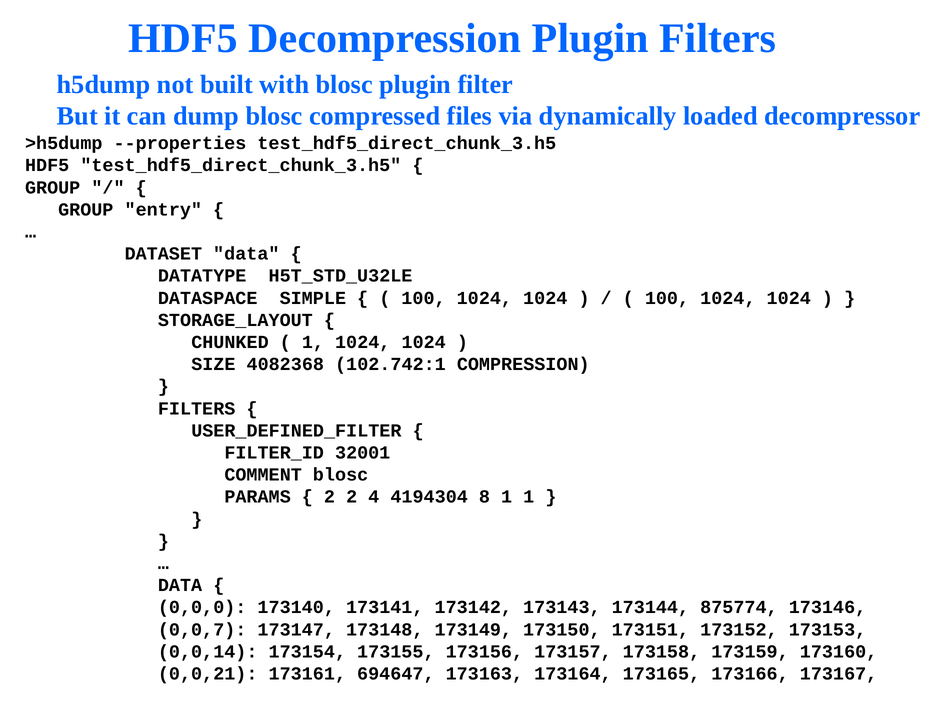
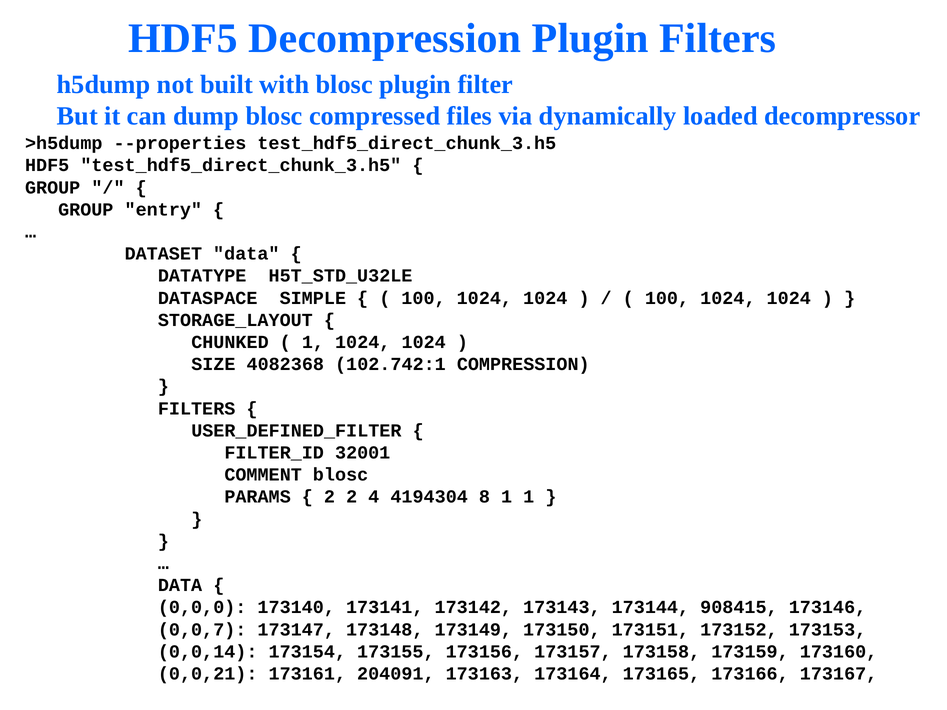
875774: 875774 -> 908415 (739, 608)
694647: 694647 -> 204091 (396, 674)
